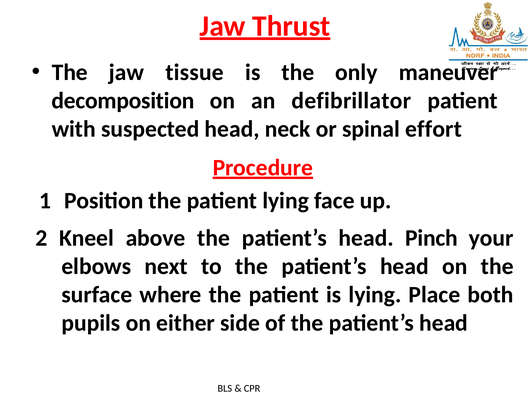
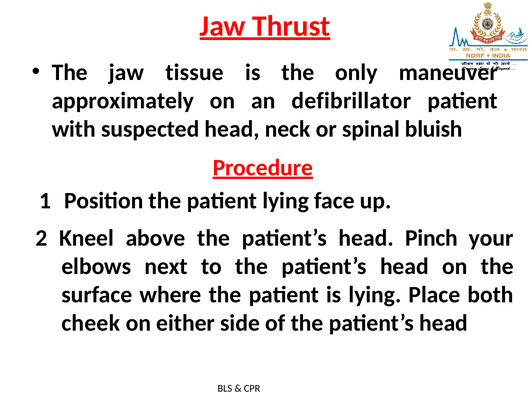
decomposition: decomposition -> approximately (123, 101)
effort: effort -> bluish (434, 129)
pupils: pupils -> cheek (91, 323)
